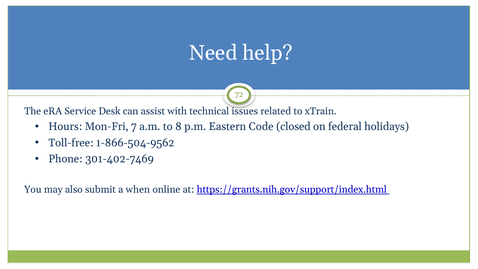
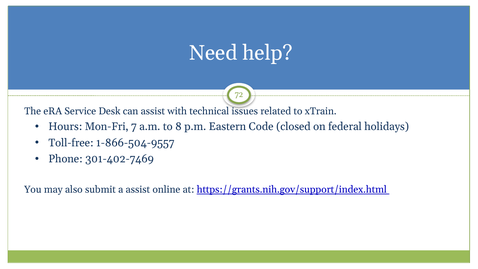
1-866-504-9562: 1-866-504-9562 -> 1-866-504-9557 (135, 143)
a when: when -> assist (138, 189)
